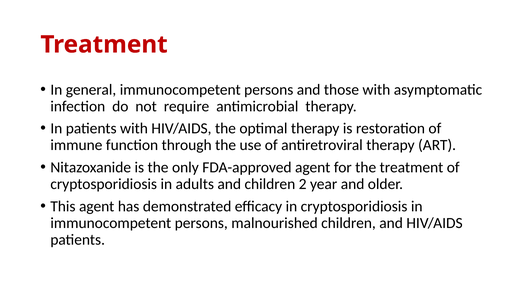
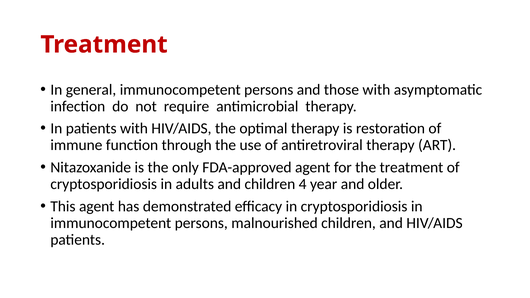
2: 2 -> 4 (303, 184)
